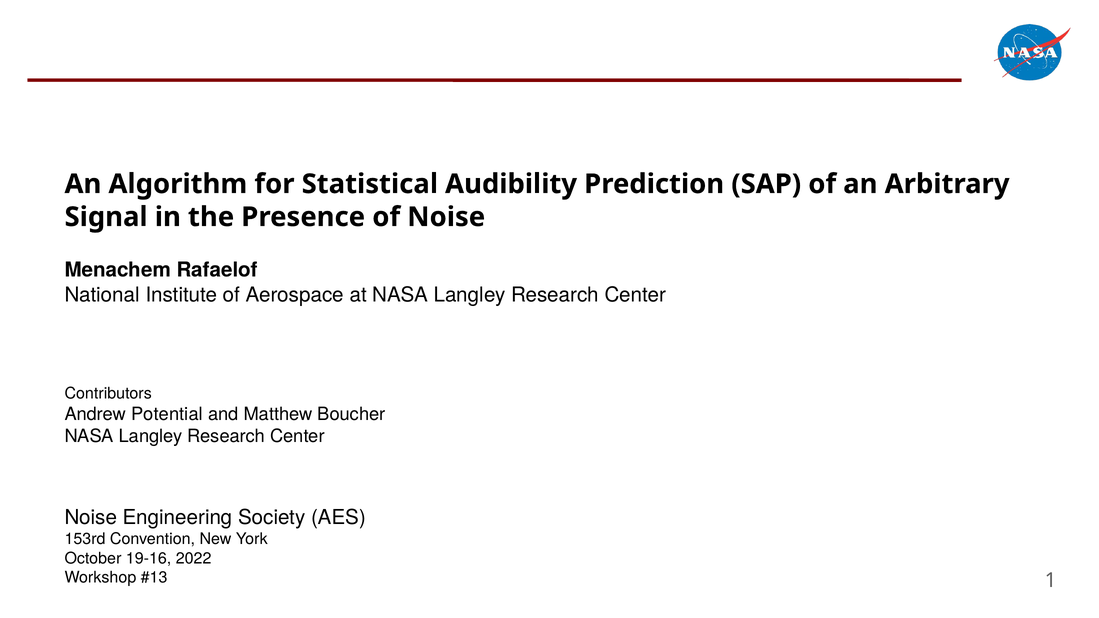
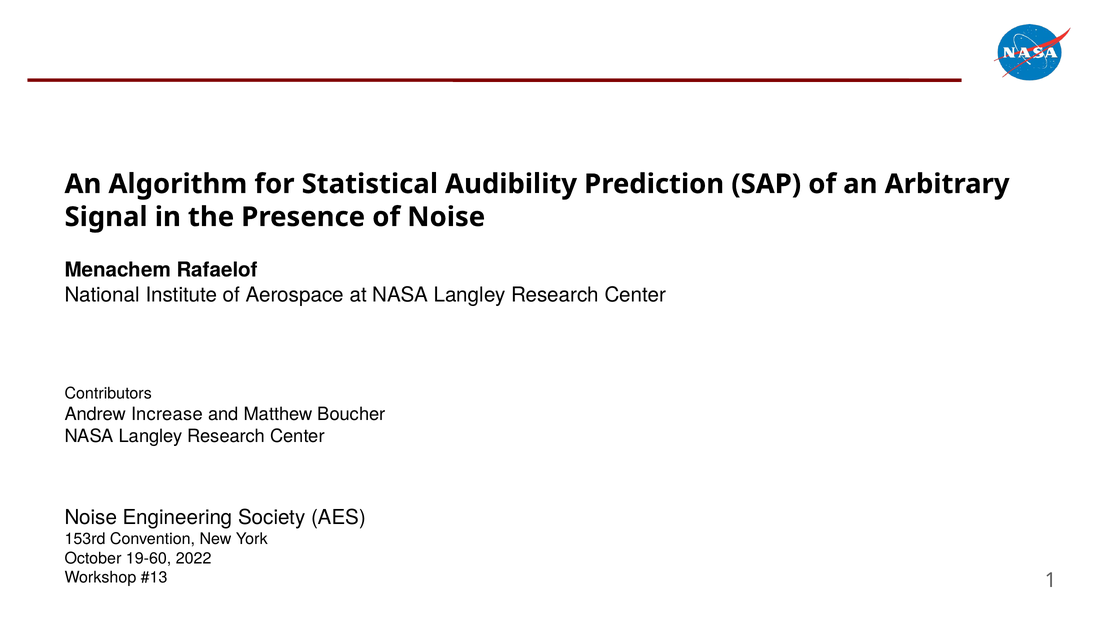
Potential: Potential -> Increase (167, 414)
19-16: 19-16 -> 19-60 (149, 558)
